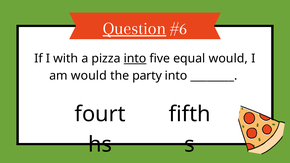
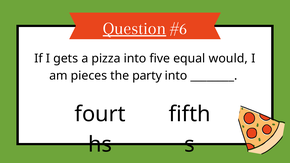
with: with -> gets (66, 59)
into underline: present -> none (135, 59)
am would: would -> pieces (89, 76)
